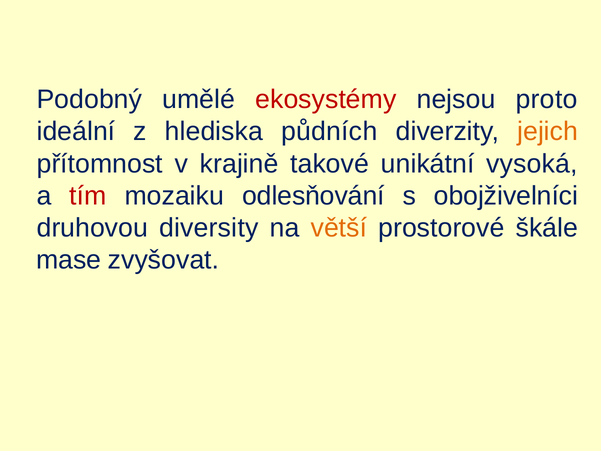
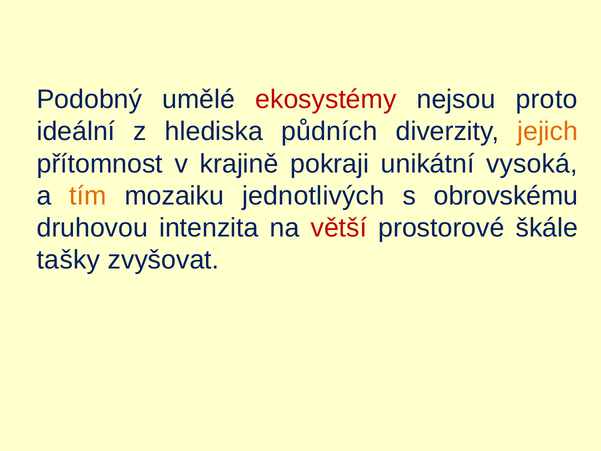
takové: takové -> pokraji (330, 164)
tím colour: red -> orange (88, 196)
odlesňování: odlesňování -> jednotlivých (313, 196)
obojživelníci: obojživelníci -> obrovskému (506, 196)
diversity: diversity -> intenzita (209, 228)
větší colour: orange -> red (339, 228)
mase: mase -> tašky (68, 260)
